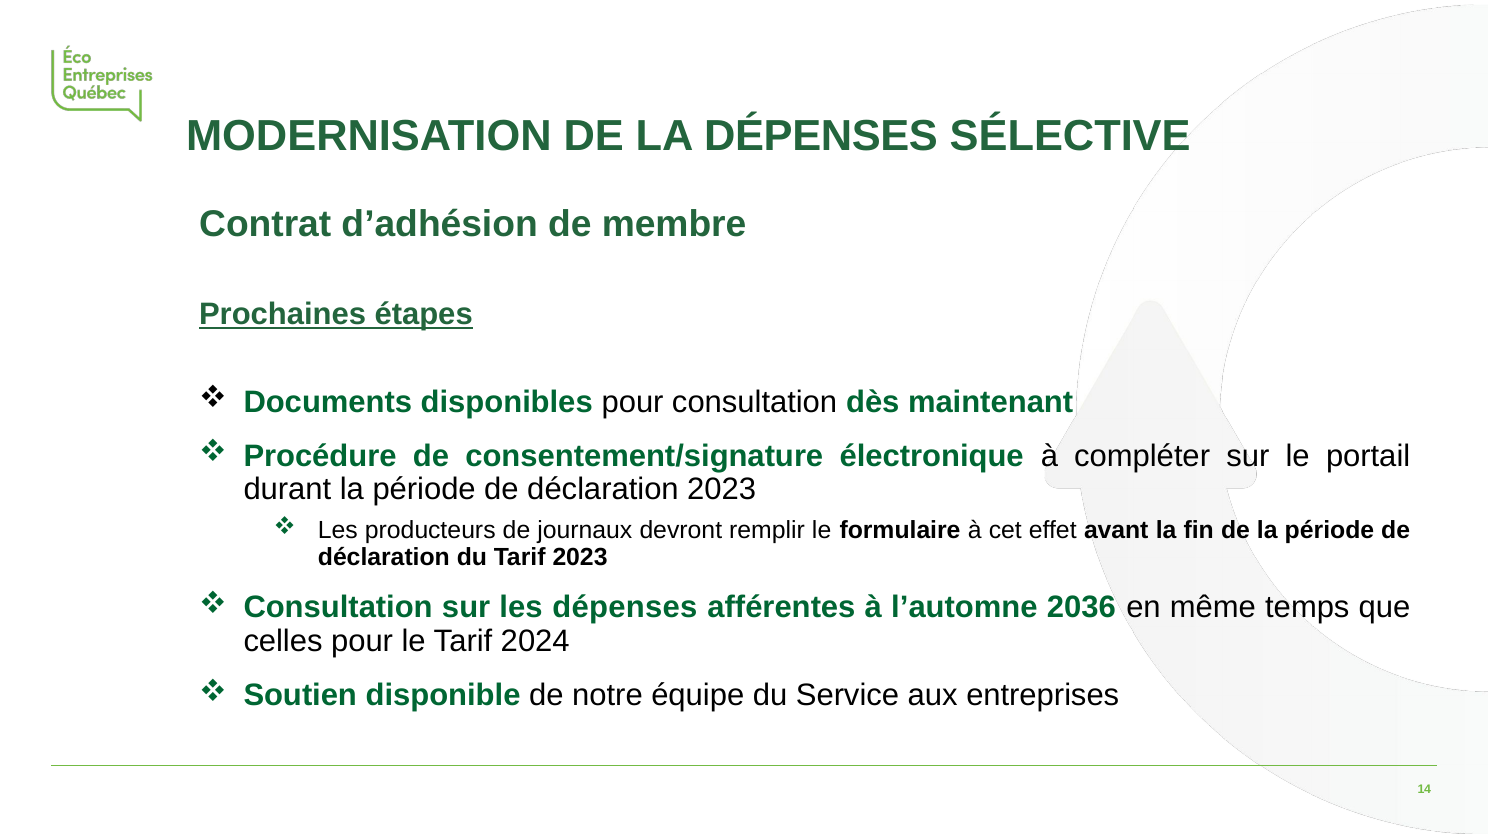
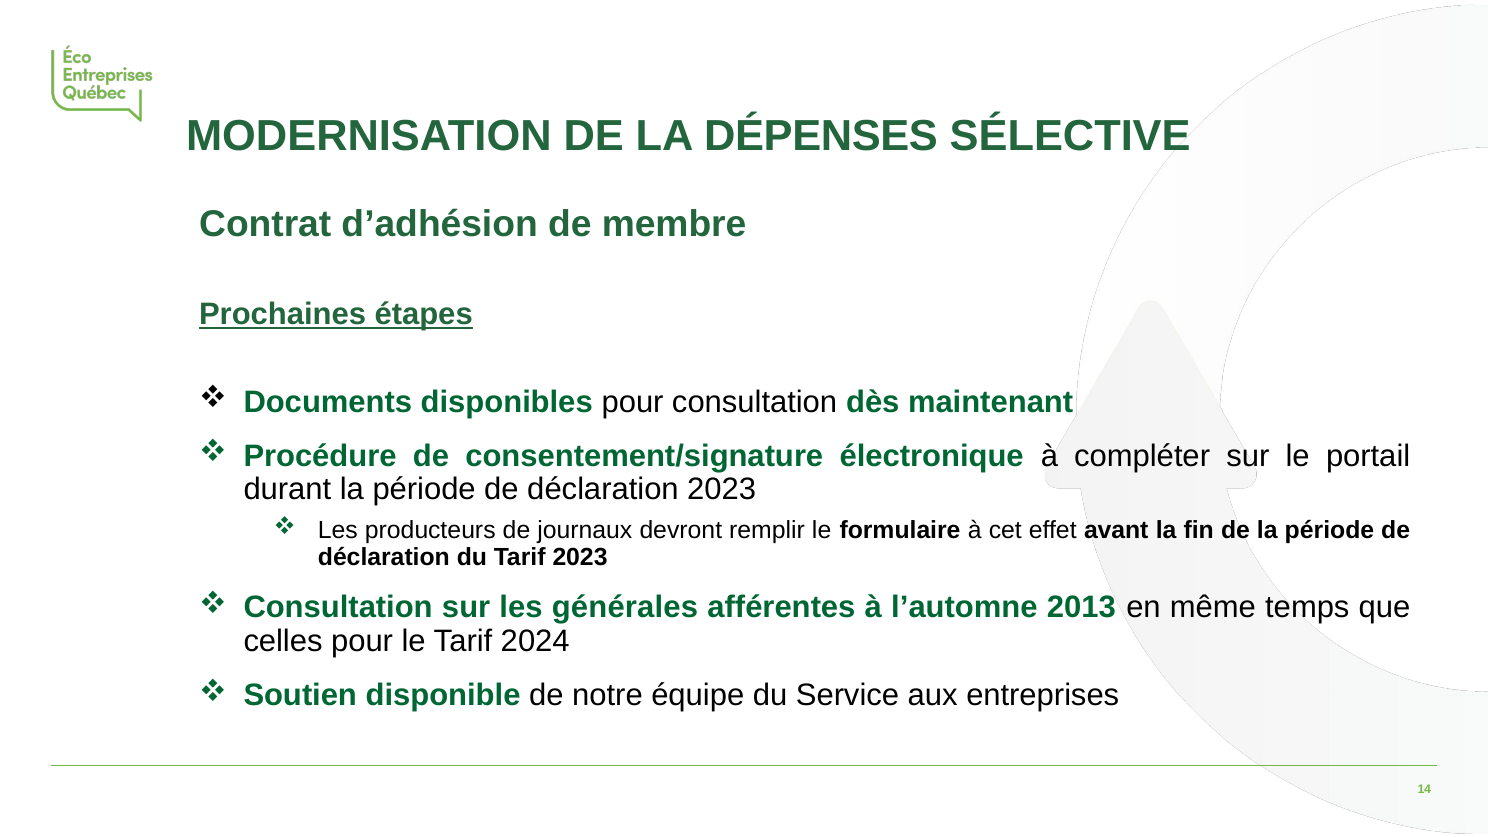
les dépenses: dépenses -> générales (625, 608)
2036: 2036 -> 2013 (1081, 608)
